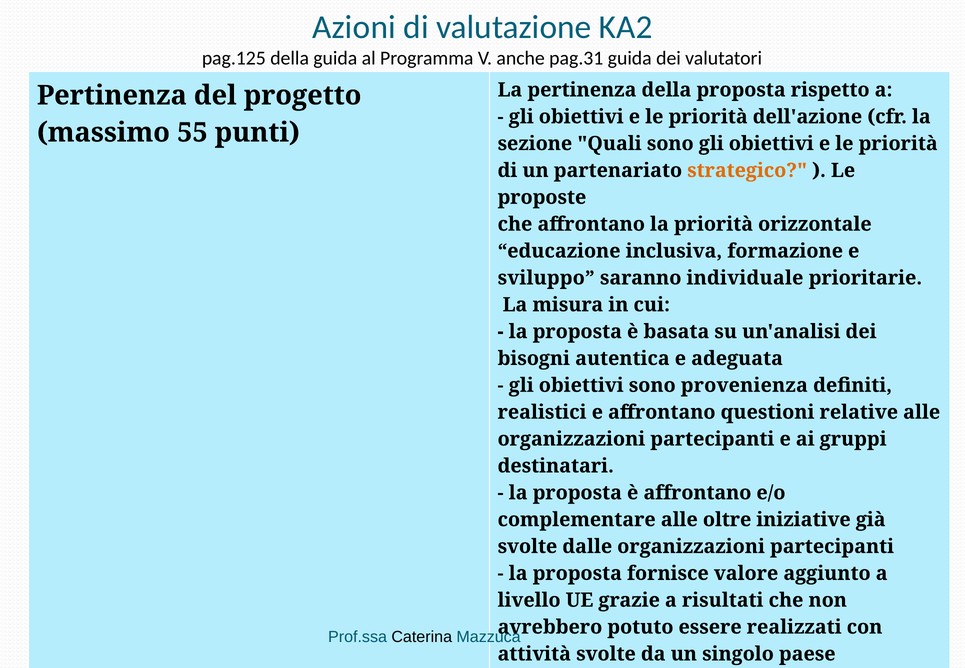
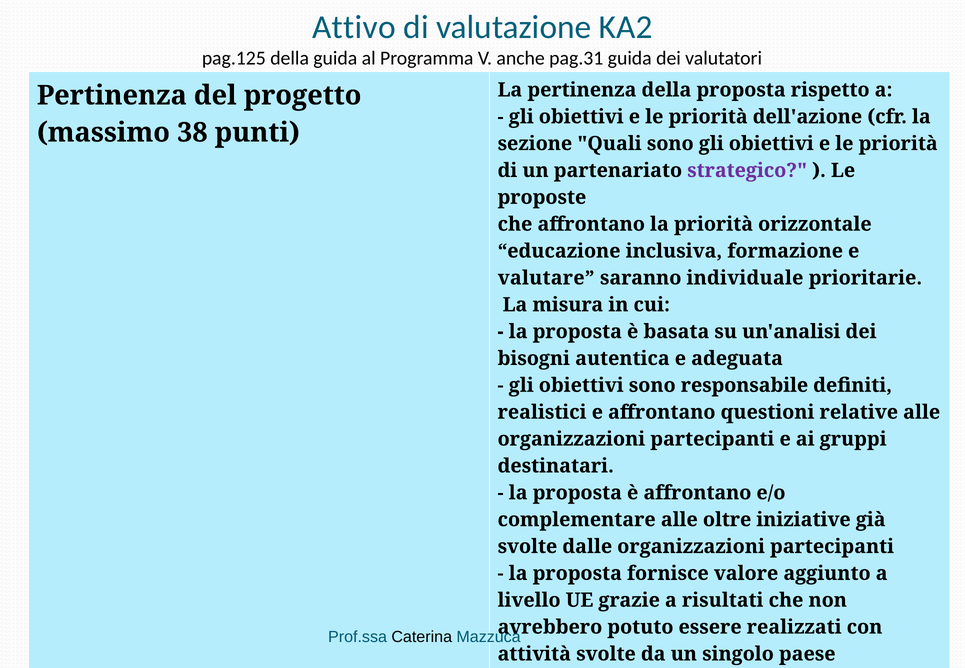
Azioni: Azioni -> Attivo (354, 27)
55: 55 -> 38 (192, 133)
strategico colour: orange -> purple (747, 170)
sviluppo: sviluppo -> valutare (546, 278)
provenienza: provenienza -> responsabile (744, 385)
